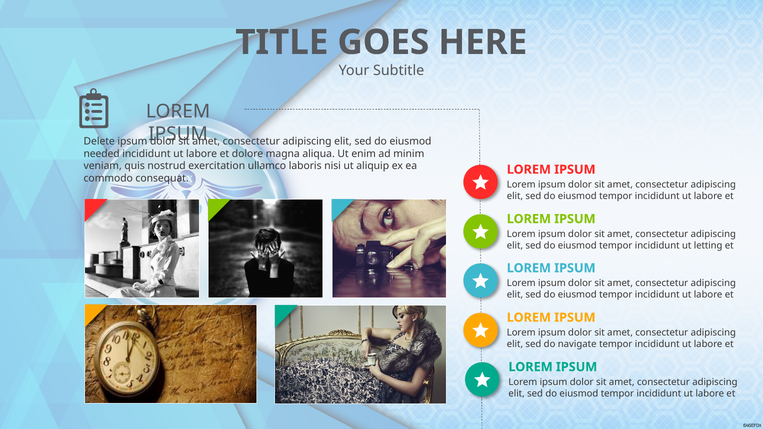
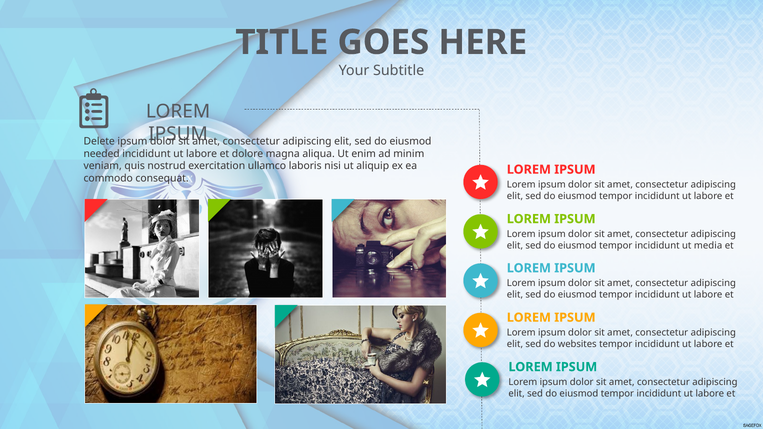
letting: letting -> media (708, 246)
navigate: navigate -> websites (577, 344)
